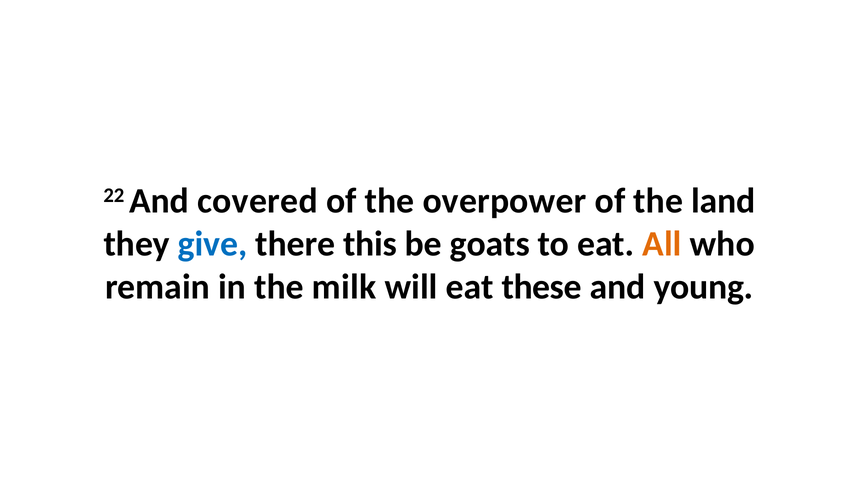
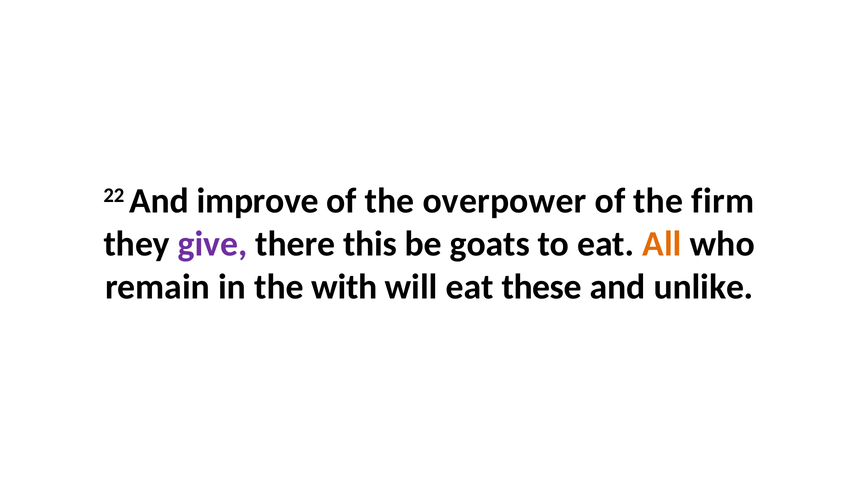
covered: covered -> improve (258, 201)
land: land -> firm (723, 201)
give colour: blue -> purple (213, 244)
milk: milk -> with (344, 287)
young: young -> unlike (704, 287)
